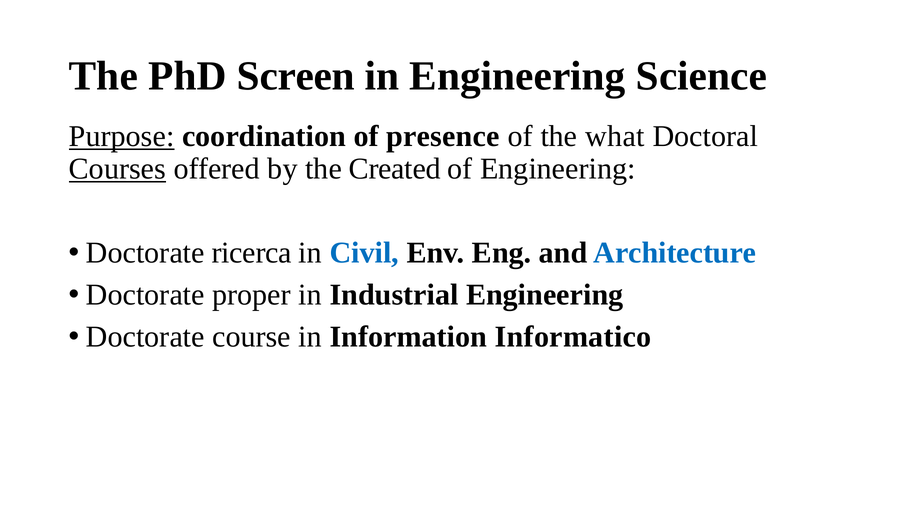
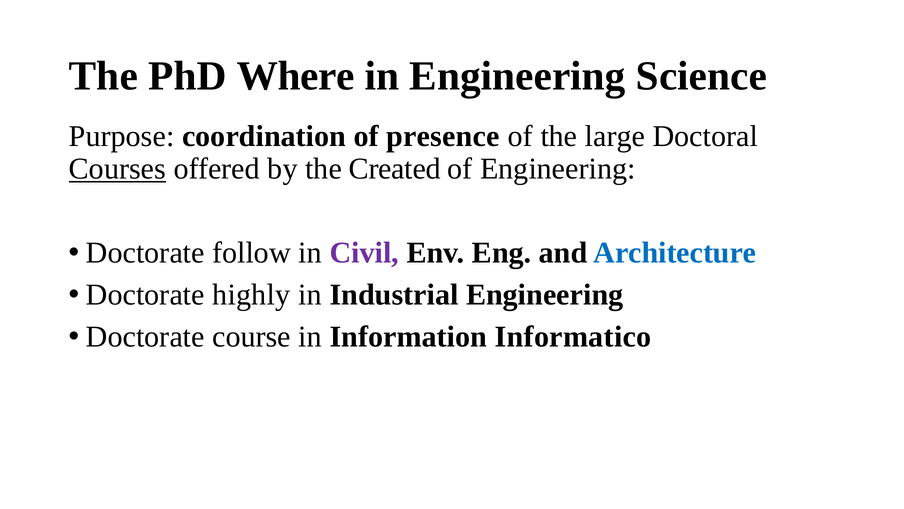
Screen: Screen -> Where (296, 76)
Purpose underline: present -> none (122, 136)
what: what -> large (615, 136)
ricerca: ricerca -> follow (251, 253)
Civil colour: blue -> purple (364, 253)
proper: proper -> highly (251, 295)
